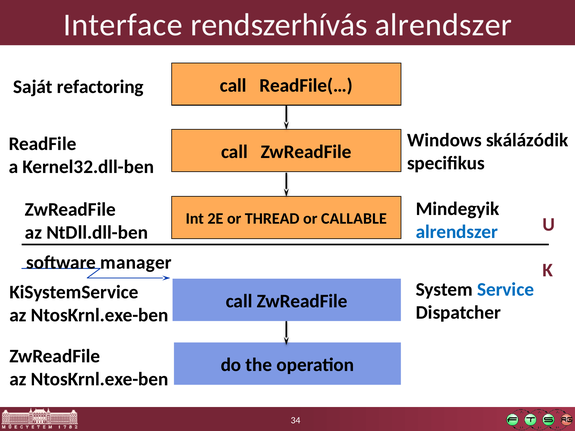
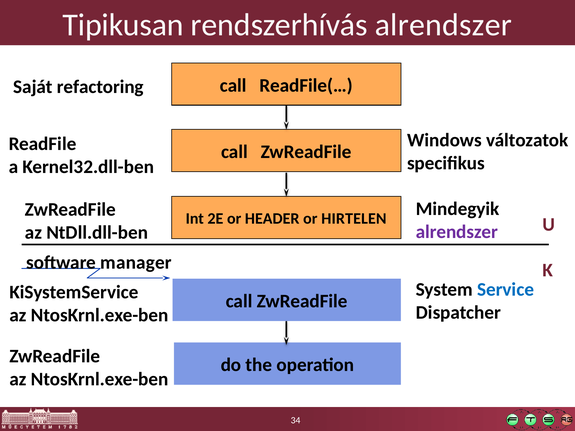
Interface: Interface -> Tipikusan (123, 25)
skálázódik: skálázódik -> változatok (527, 140)
THREAD: THREAD -> HEADER (272, 219)
CALLABLE: CALLABLE -> HIRTELEN (354, 219)
alrendszer colour: blue -> purple (457, 232)
